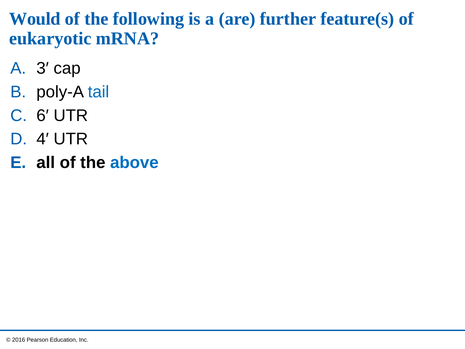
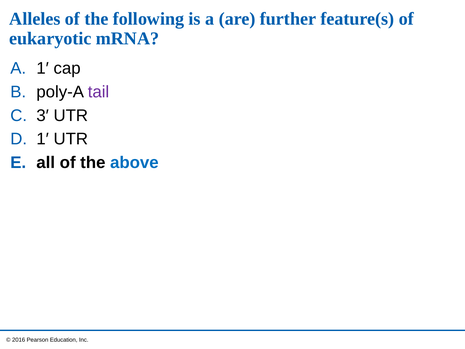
Would: Would -> Alleles (35, 19)
A 3′: 3′ -> 1′ (43, 68)
tail colour: blue -> purple (98, 92)
6′: 6′ -> 3′ (43, 115)
4′: 4′ -> 1′ (43, 139)
